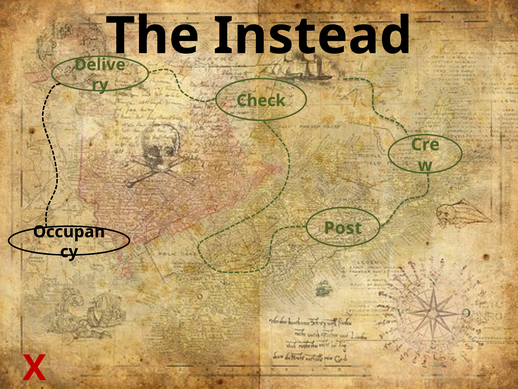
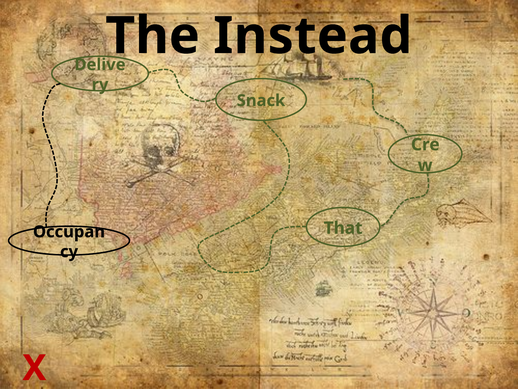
Check: Check -> Snack (261, 100)
Post: Post -> That (343, 228)
